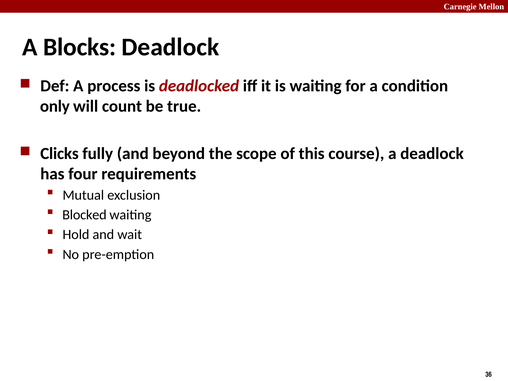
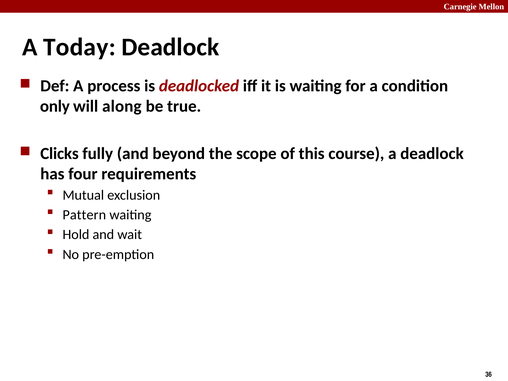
Blocks: Blocks -> Today (79, 47)
count: count -> along (122, 106)
Blocked: Blocked -> Pattern (84, 215)
